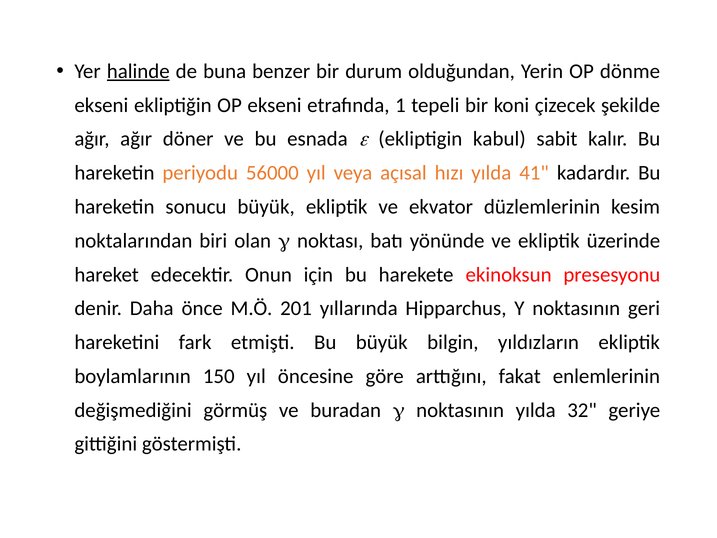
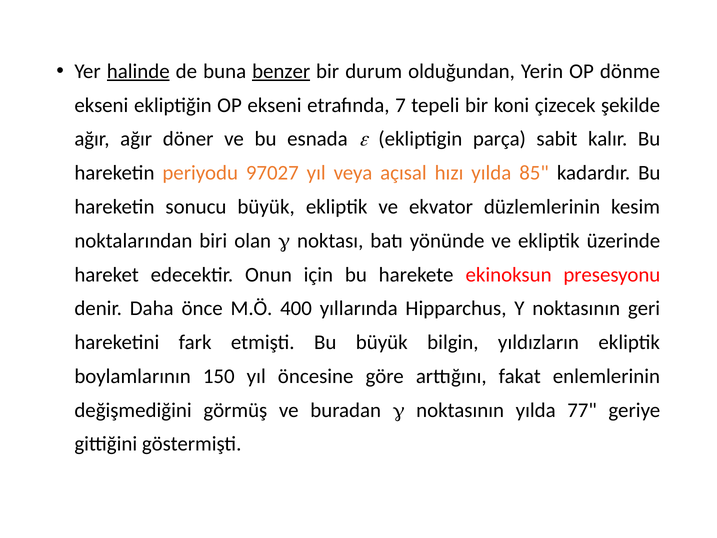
benzer underline: none -> present (281, 71)
1: 1 -> 7 (400, 105)
kabul: kabul -> parça (499, 139)
56000: 56000 -> 97027 (272, 173)
41: 41 -> 85 (534, 173)
201: 201 -> 400 (296, 308)
32: 32 -> 77 (582, 410)
